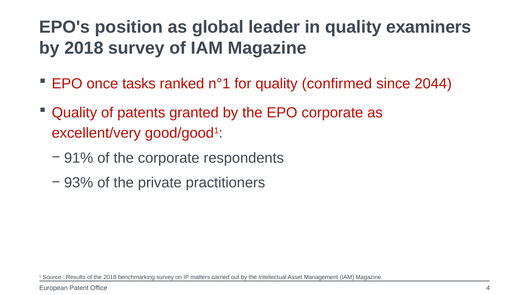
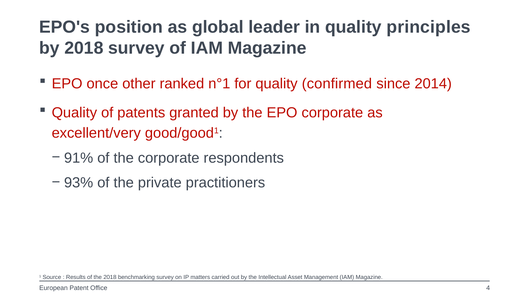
examiners: examiners -> principles (429, 27)
tasks: tasks -> other (139, 84)
2044: 2044 -> 2014 (433, 84)
